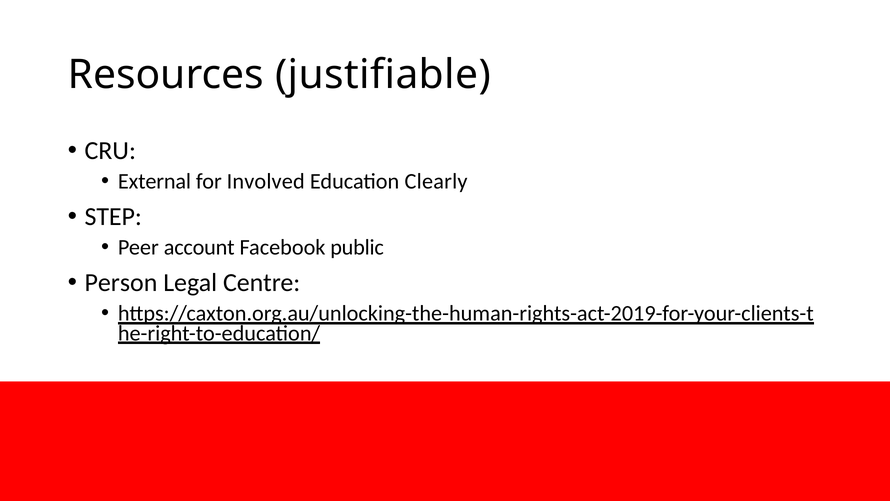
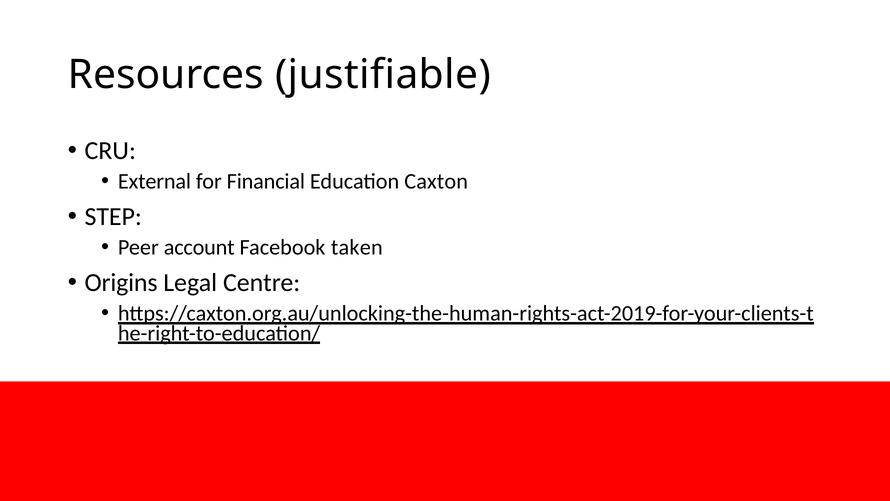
Involved: Involved -> Financial (266, 181)
Clearly: Clearly -> Caxton (436, 181)
public: public -> taken (357, 247)
Person: Person -> Origins (121, 282)
